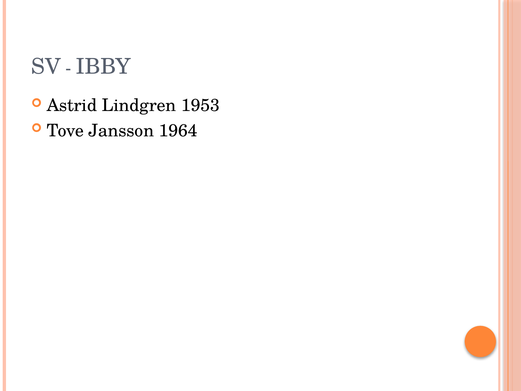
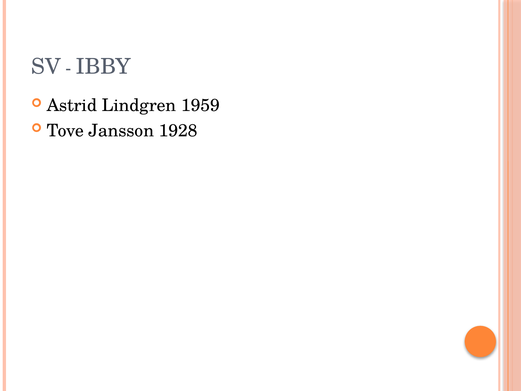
1953: 1953 -> 1959 (200, 105)
1964: 1964 -> 1928 (178, 131)
